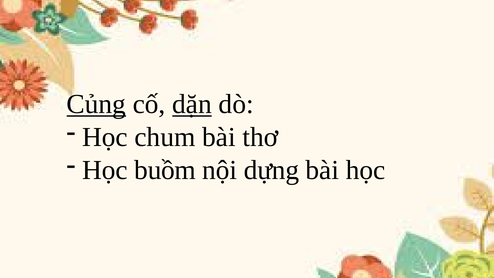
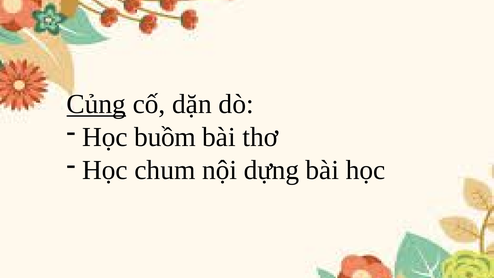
dặn underline: present -> none (192, 104)
chum: chum -> buồm (165, 137)
buồm: buồm -> chum (165, 170)
